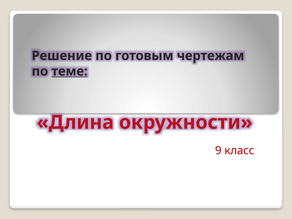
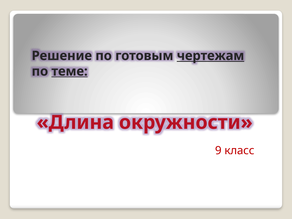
чертежам underline: none -> present (210, 56)
